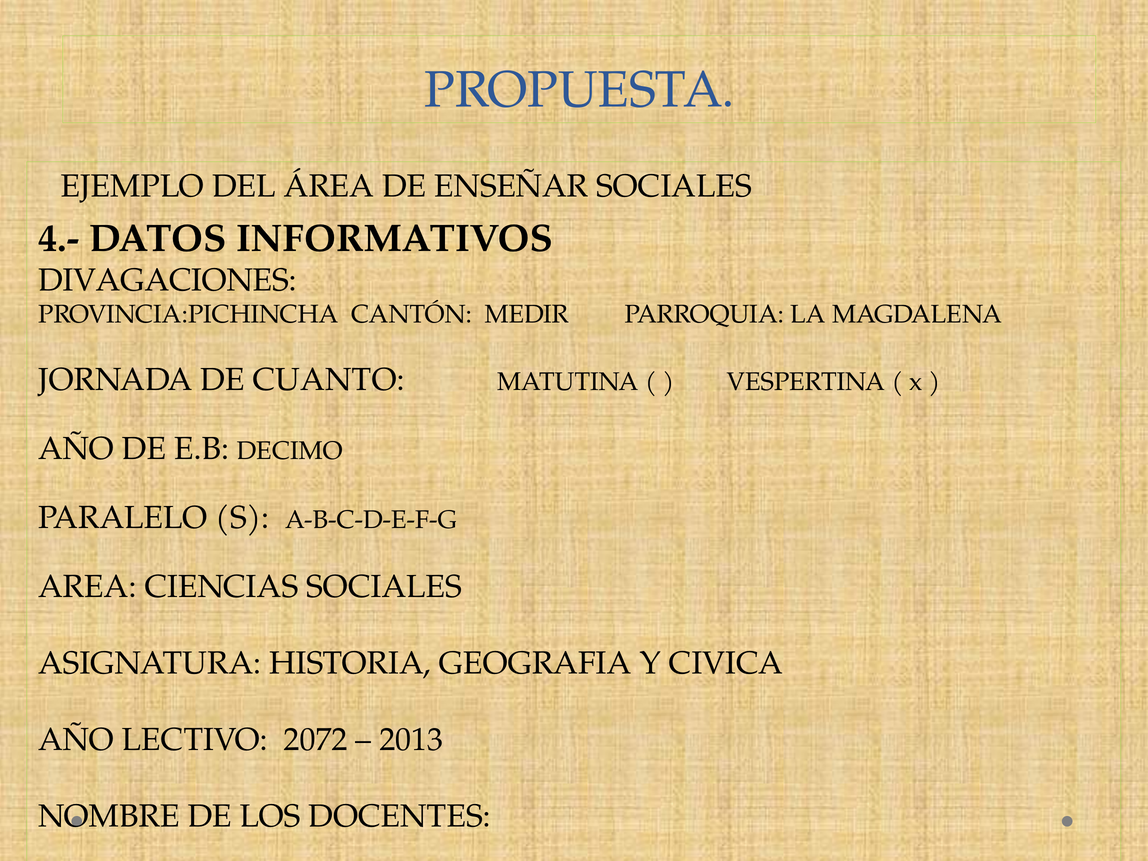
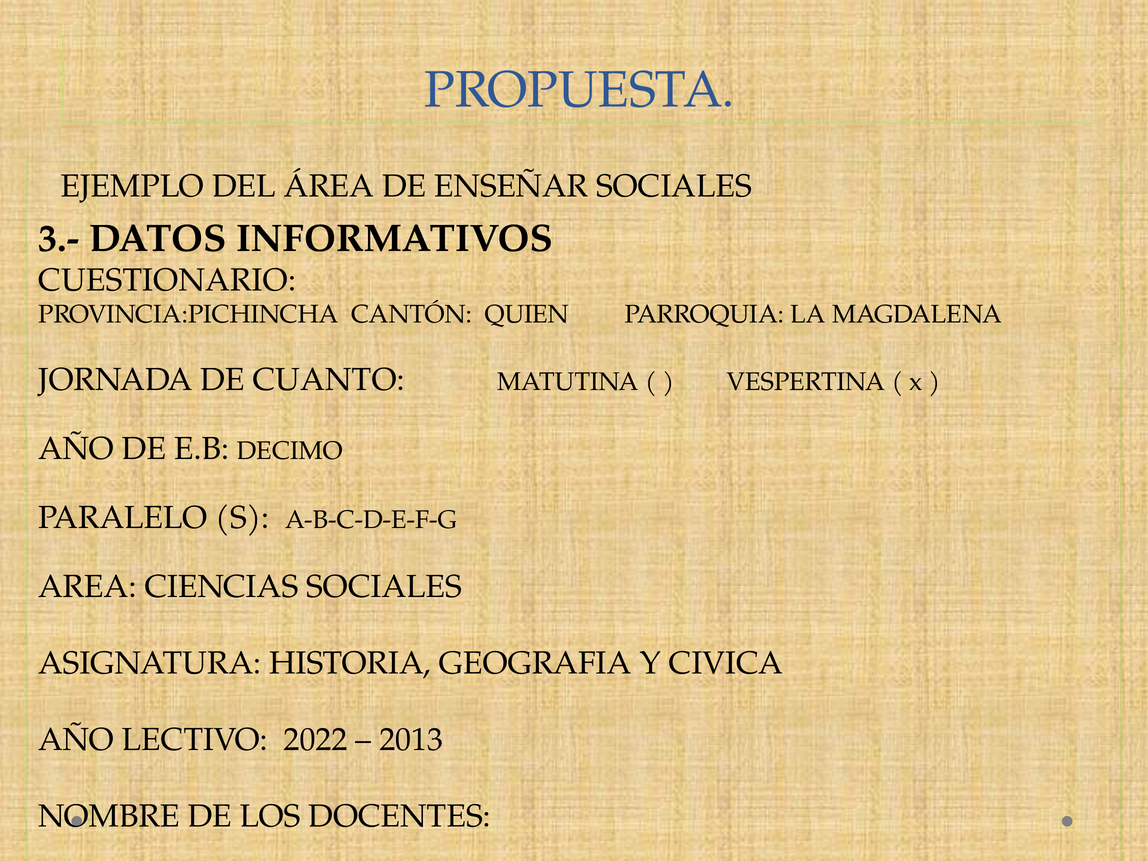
4.-: 4.- -> 3.- (59, 239)
DIVAGACIONES: DIVAGACIONES -> CUESTIONARIO (167, 280)
MEDIR: MEDIR -> QUIEN (527, 314)
2072: 2072 -> 2022 (316, 740)
